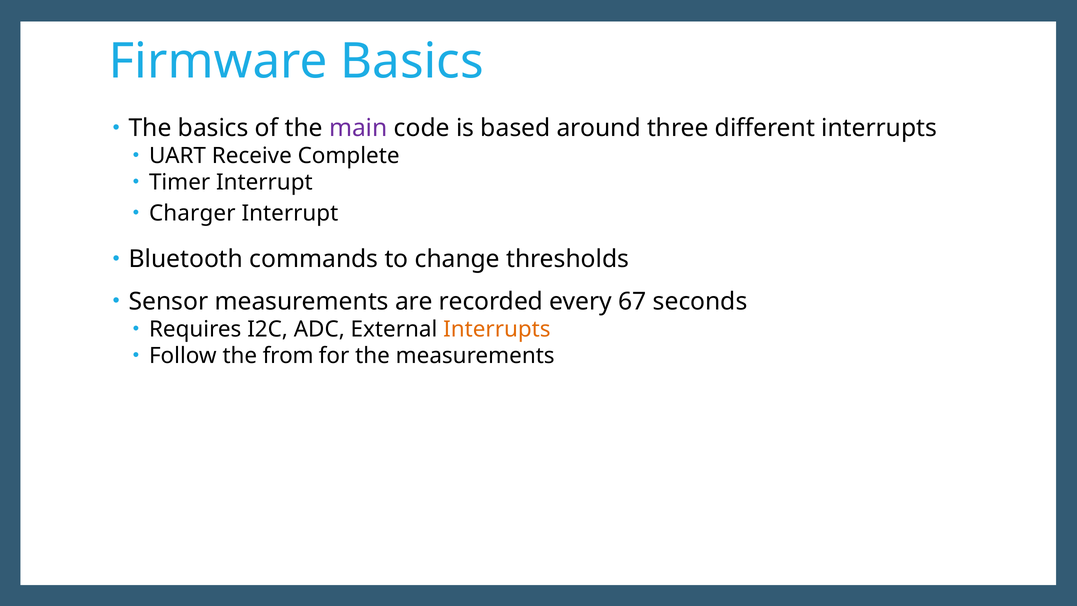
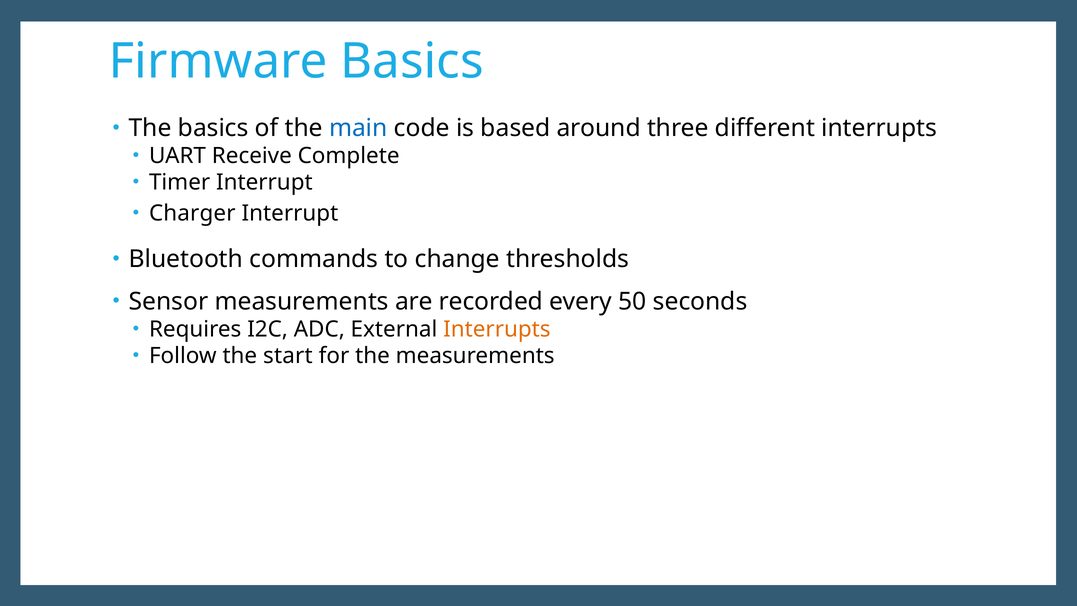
main colour: purple -> blue (358, 128)
67: 67 -> 50 (632, 301)
from: from -> start (288, 356)
